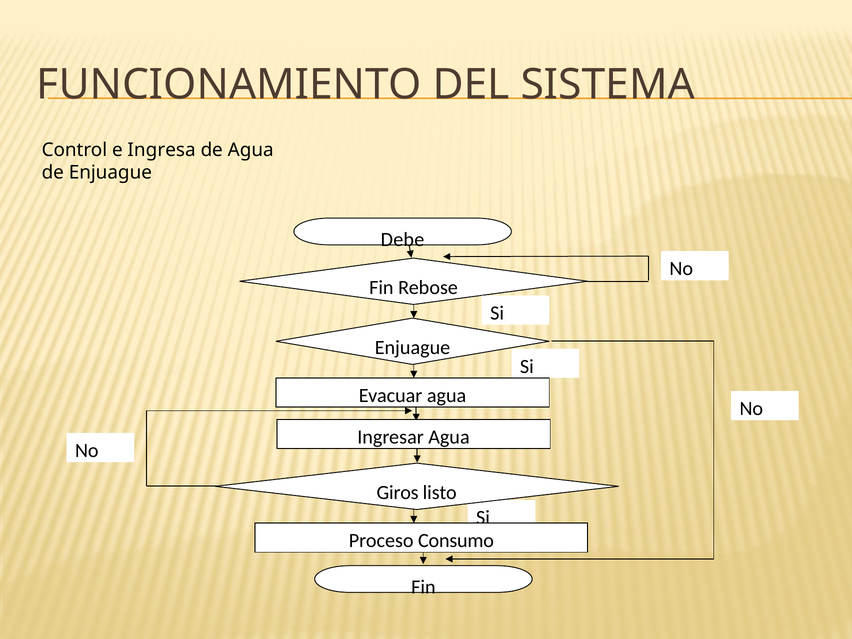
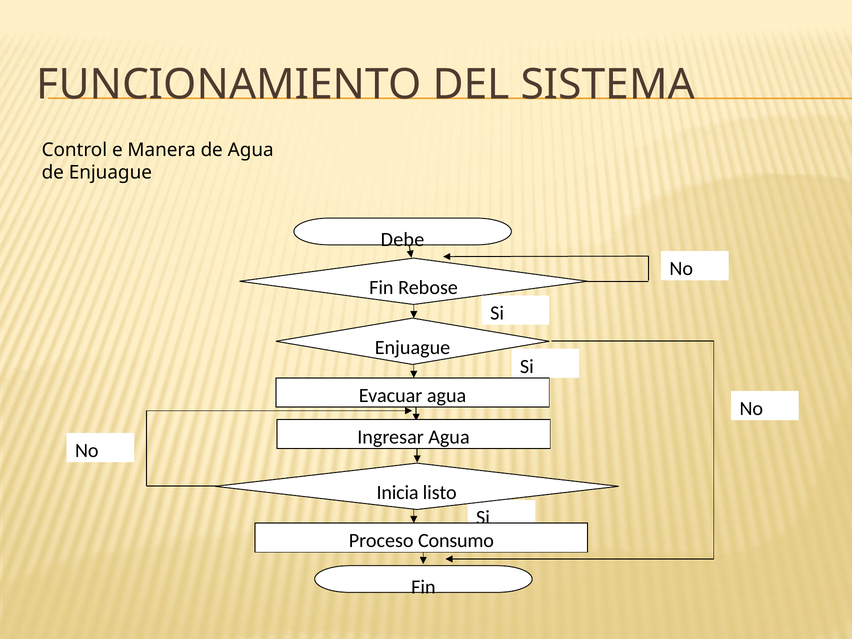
Ingresa: Ingresa -> Manera (162, 150)
Giros: Giros -> Inicia (398, 492)
